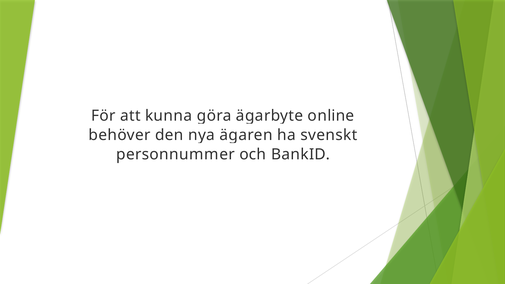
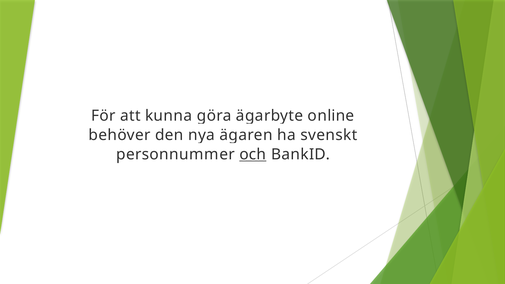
och underline: none -> present (253, 154)
